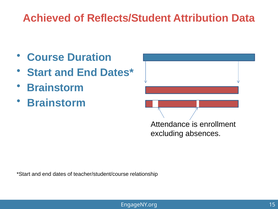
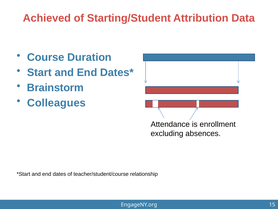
Reflects/Student: Reflects/Student -> Starting/Student (129, 18)
Brainstorm: Brainstorm -> Colleagues (56, 103)
